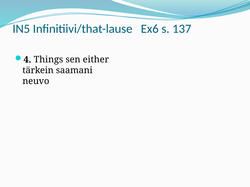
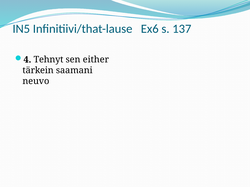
Things: Things -> Tehnyt (49, 60)
